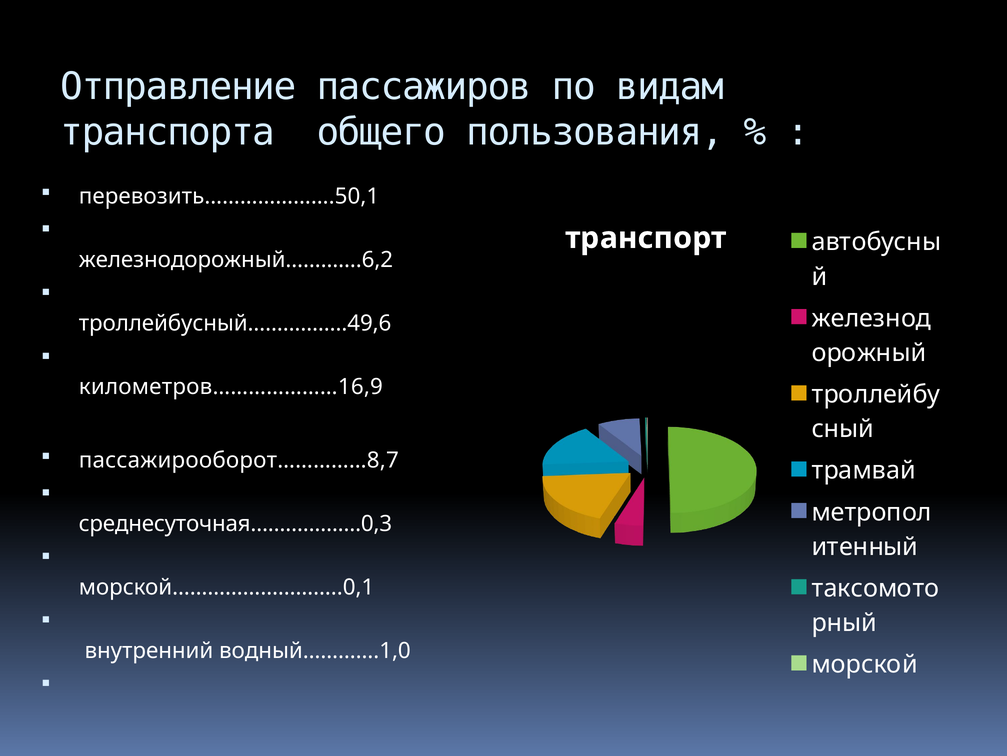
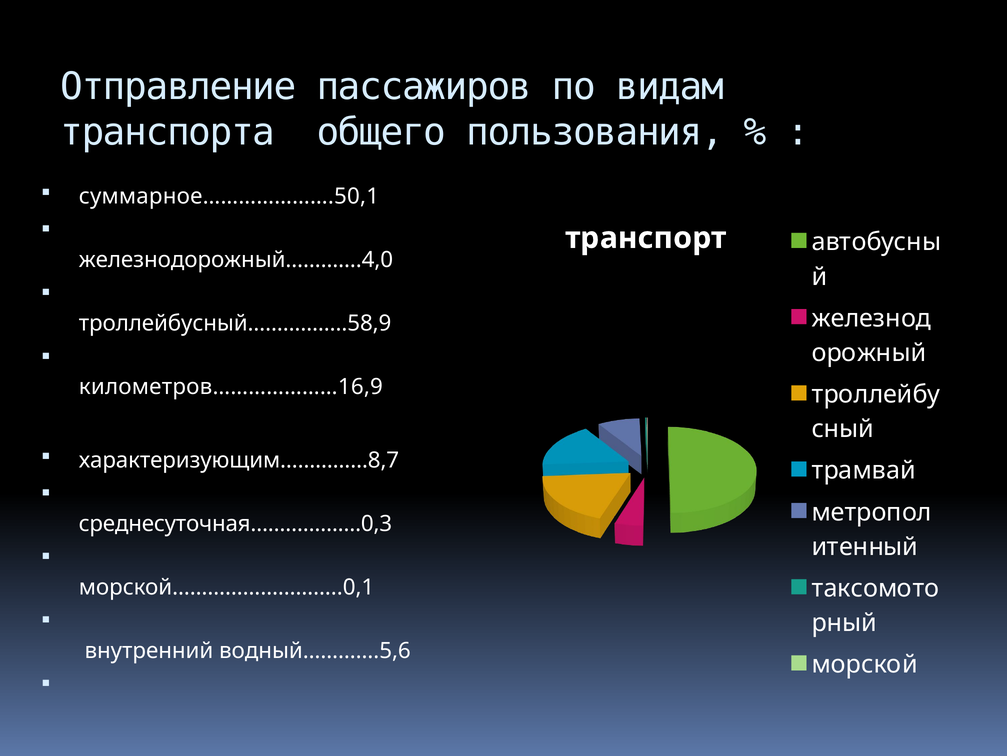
перевозить………………….50,1: перевозить………………….50,1 -> суммарное………………….50,1 (229, 196)
железнодорожный………….6,2: железнодорожный………….6,2 -> железнодорожный………….4,0 (236, 260)
троллейбусный……………..49,6: троллейбусный……………..49,6 -> троллейбусный……………..58,9 (235, 323)
пассажирооборот……………8,7: пассажирооборот……………8,7 -> характеризующим……………8,7 (239, 460)
водный………….1,0: водный………….1,0 -> водный………….5,6 (315, 650)
